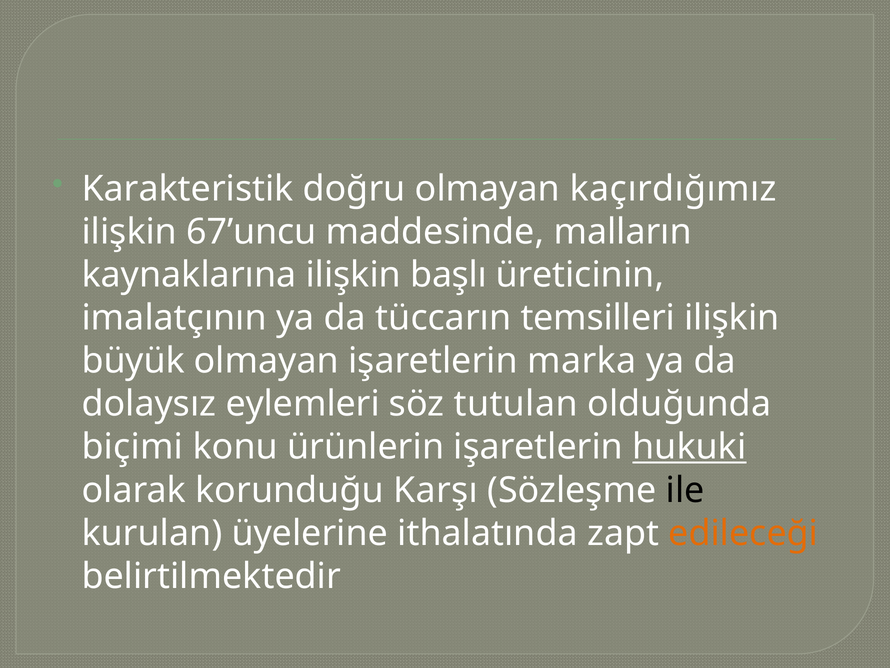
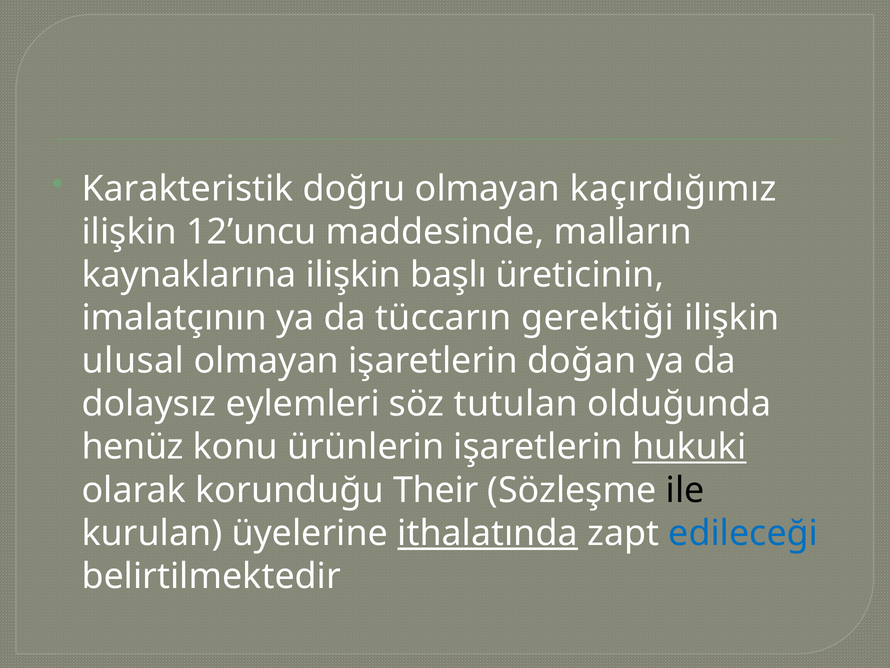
67’uncu: 67’uncu -> 12’uncu (251, 232)
temsilleri: temsilleri -> gerektiği (598, 318)
büyük: büyük -> ulusal (133, 361)
marka: marka -> doğan (582, 361)
biçimi: biçimi -> henüz (133, 447)
Karşı: Karşı -> Their (436, 490)
ithalatında underline: none -> present (488, 533)
edileceği colour: orange -> blue (743, 533)
